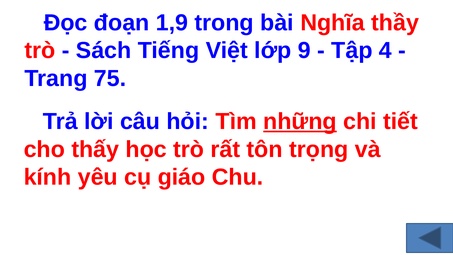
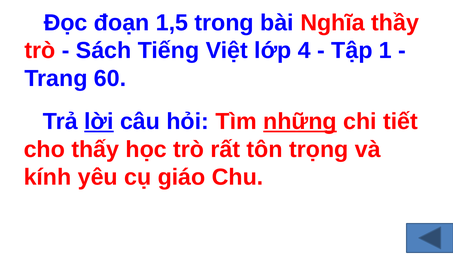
1,9: 1,9 -> 1,5 (172, 23)
9: 9 -> 4 (304, 51)
4: 4 -> 1 (385, 51)
75: 75 -> 60 (110, 78)
lời underline: none -> present (99, 121)
